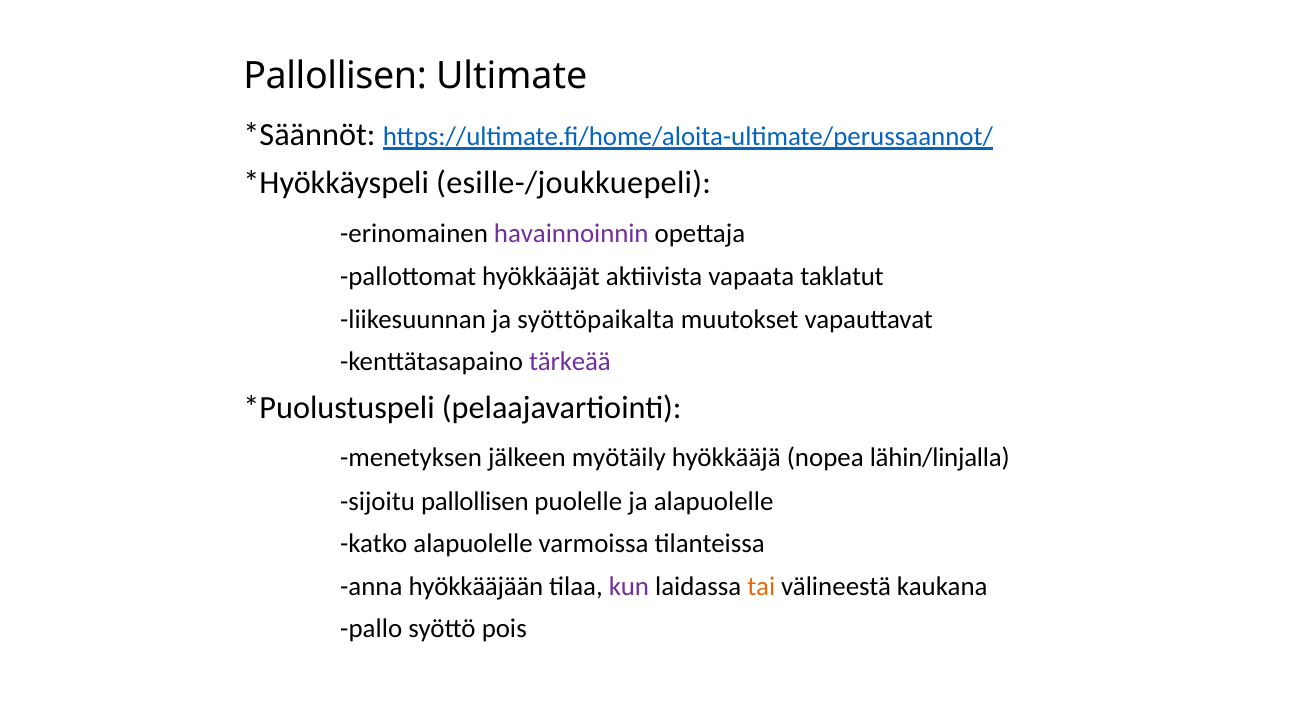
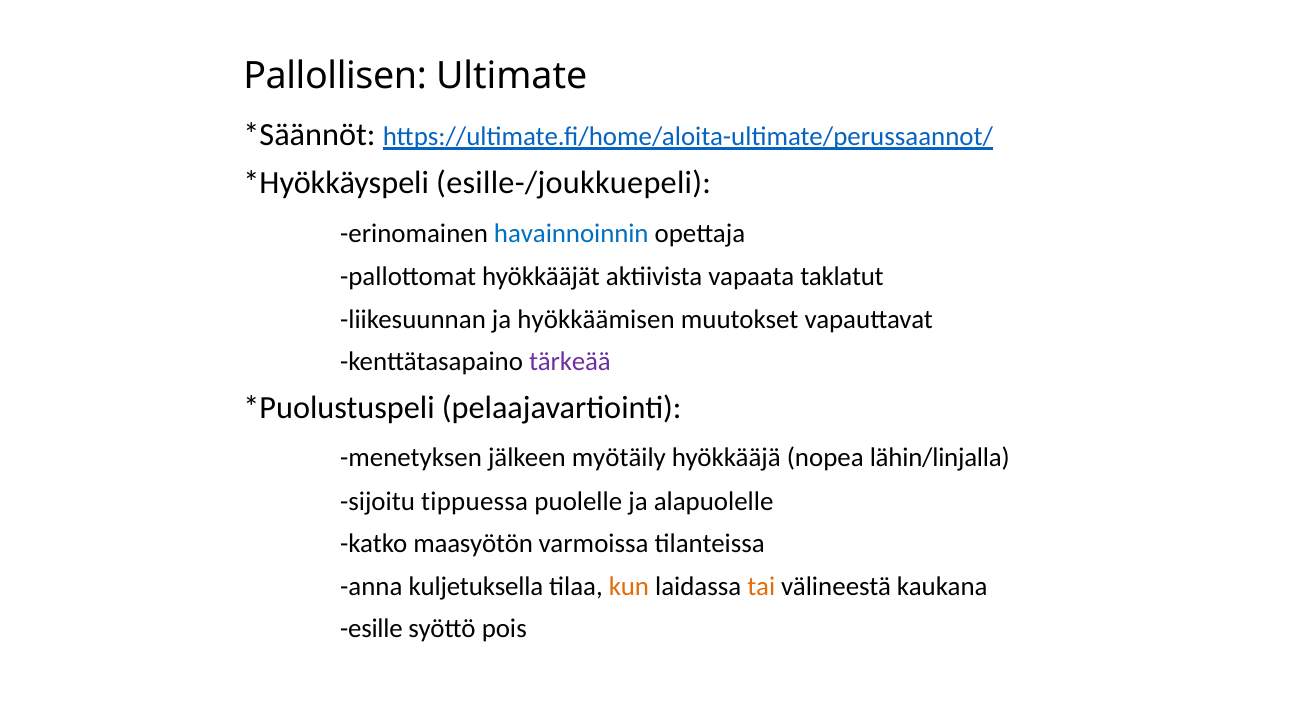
havainnoinnin colour: purple -> blue (571, 233)
syöttöpaikalta: syöttöpaikalta -> hyökkäämisen (596, 319)
sijoitu pallollisen: pallollisen -> tippuessa (475, 501)
katko alapuolelle: alapuolelle -> maasyötön (473, 543)
hyökkääjään: hyökkääjään -> kuljetuksella (476, 586)
kun colour: purple -> orange (629, 586)
pallo: pallo -> esille (371, 628)
